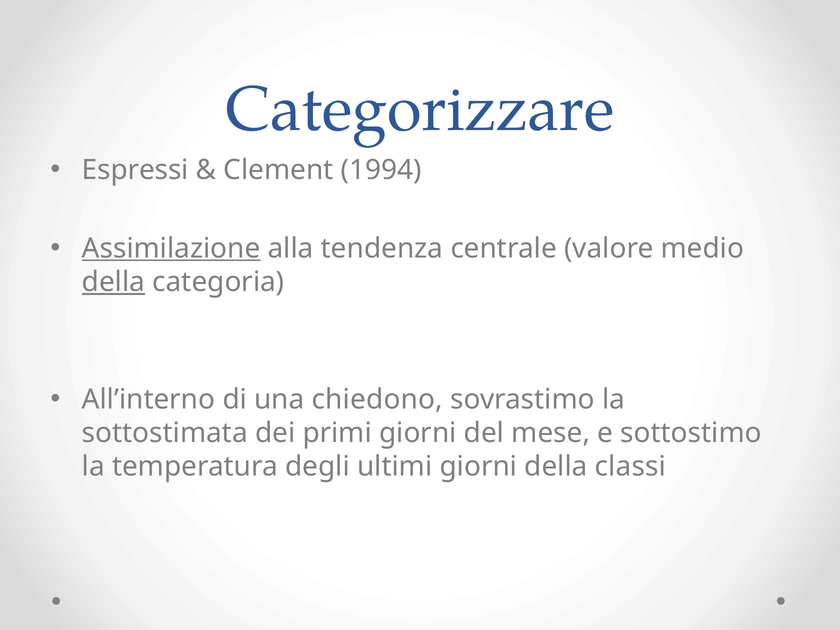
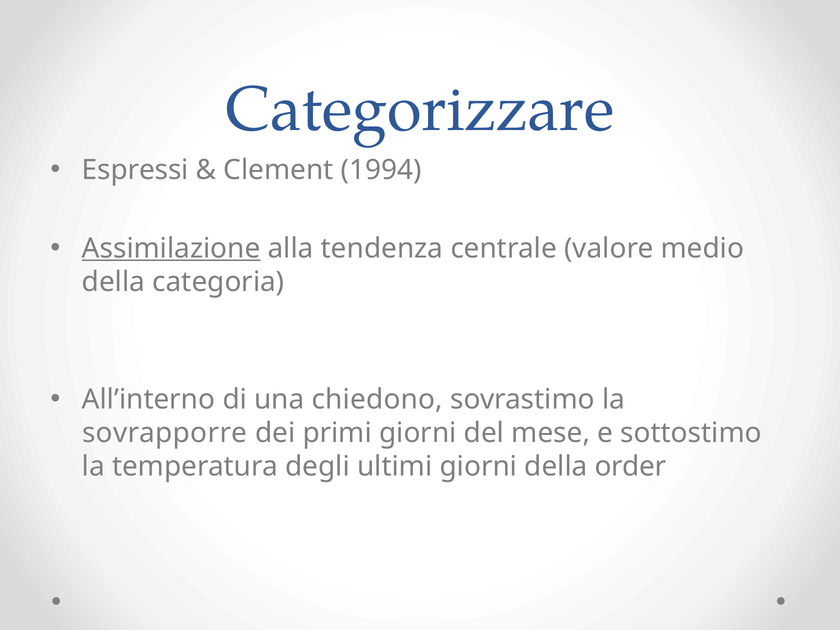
della underline: present -> none (113, 282)
sottostimata: sottostimata -> sovrapporre (165, 433)
classi: classi -> order (631, 467)
